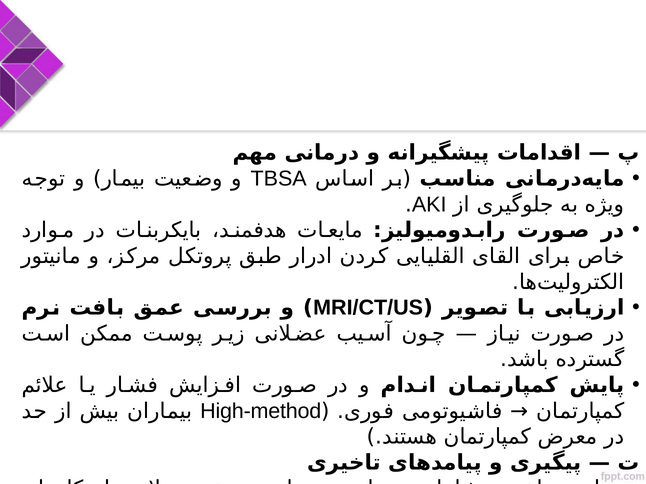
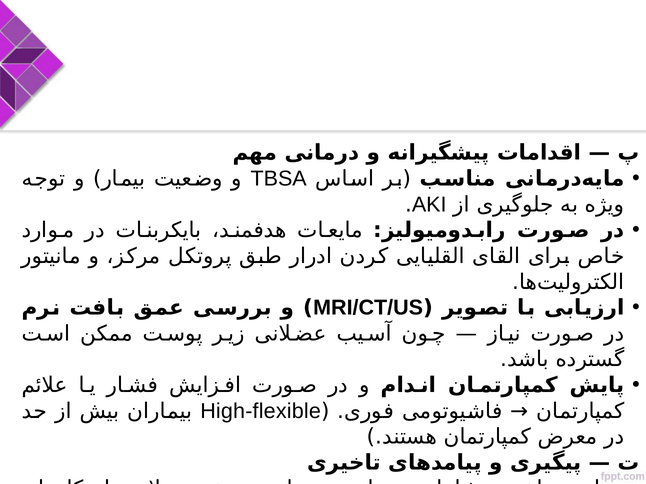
High-method: High-method -> High-flexible (261, 411)
